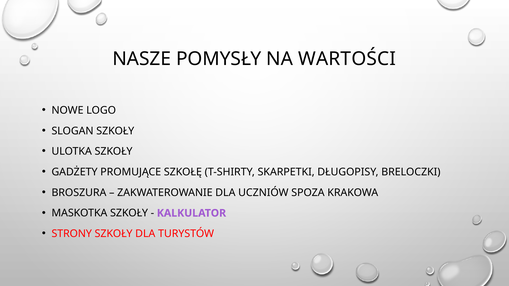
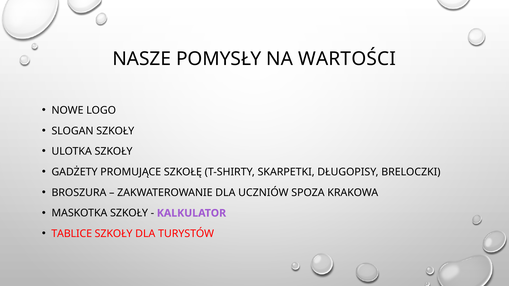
STRONY: STRONY -> TABLICE (72, 234)
